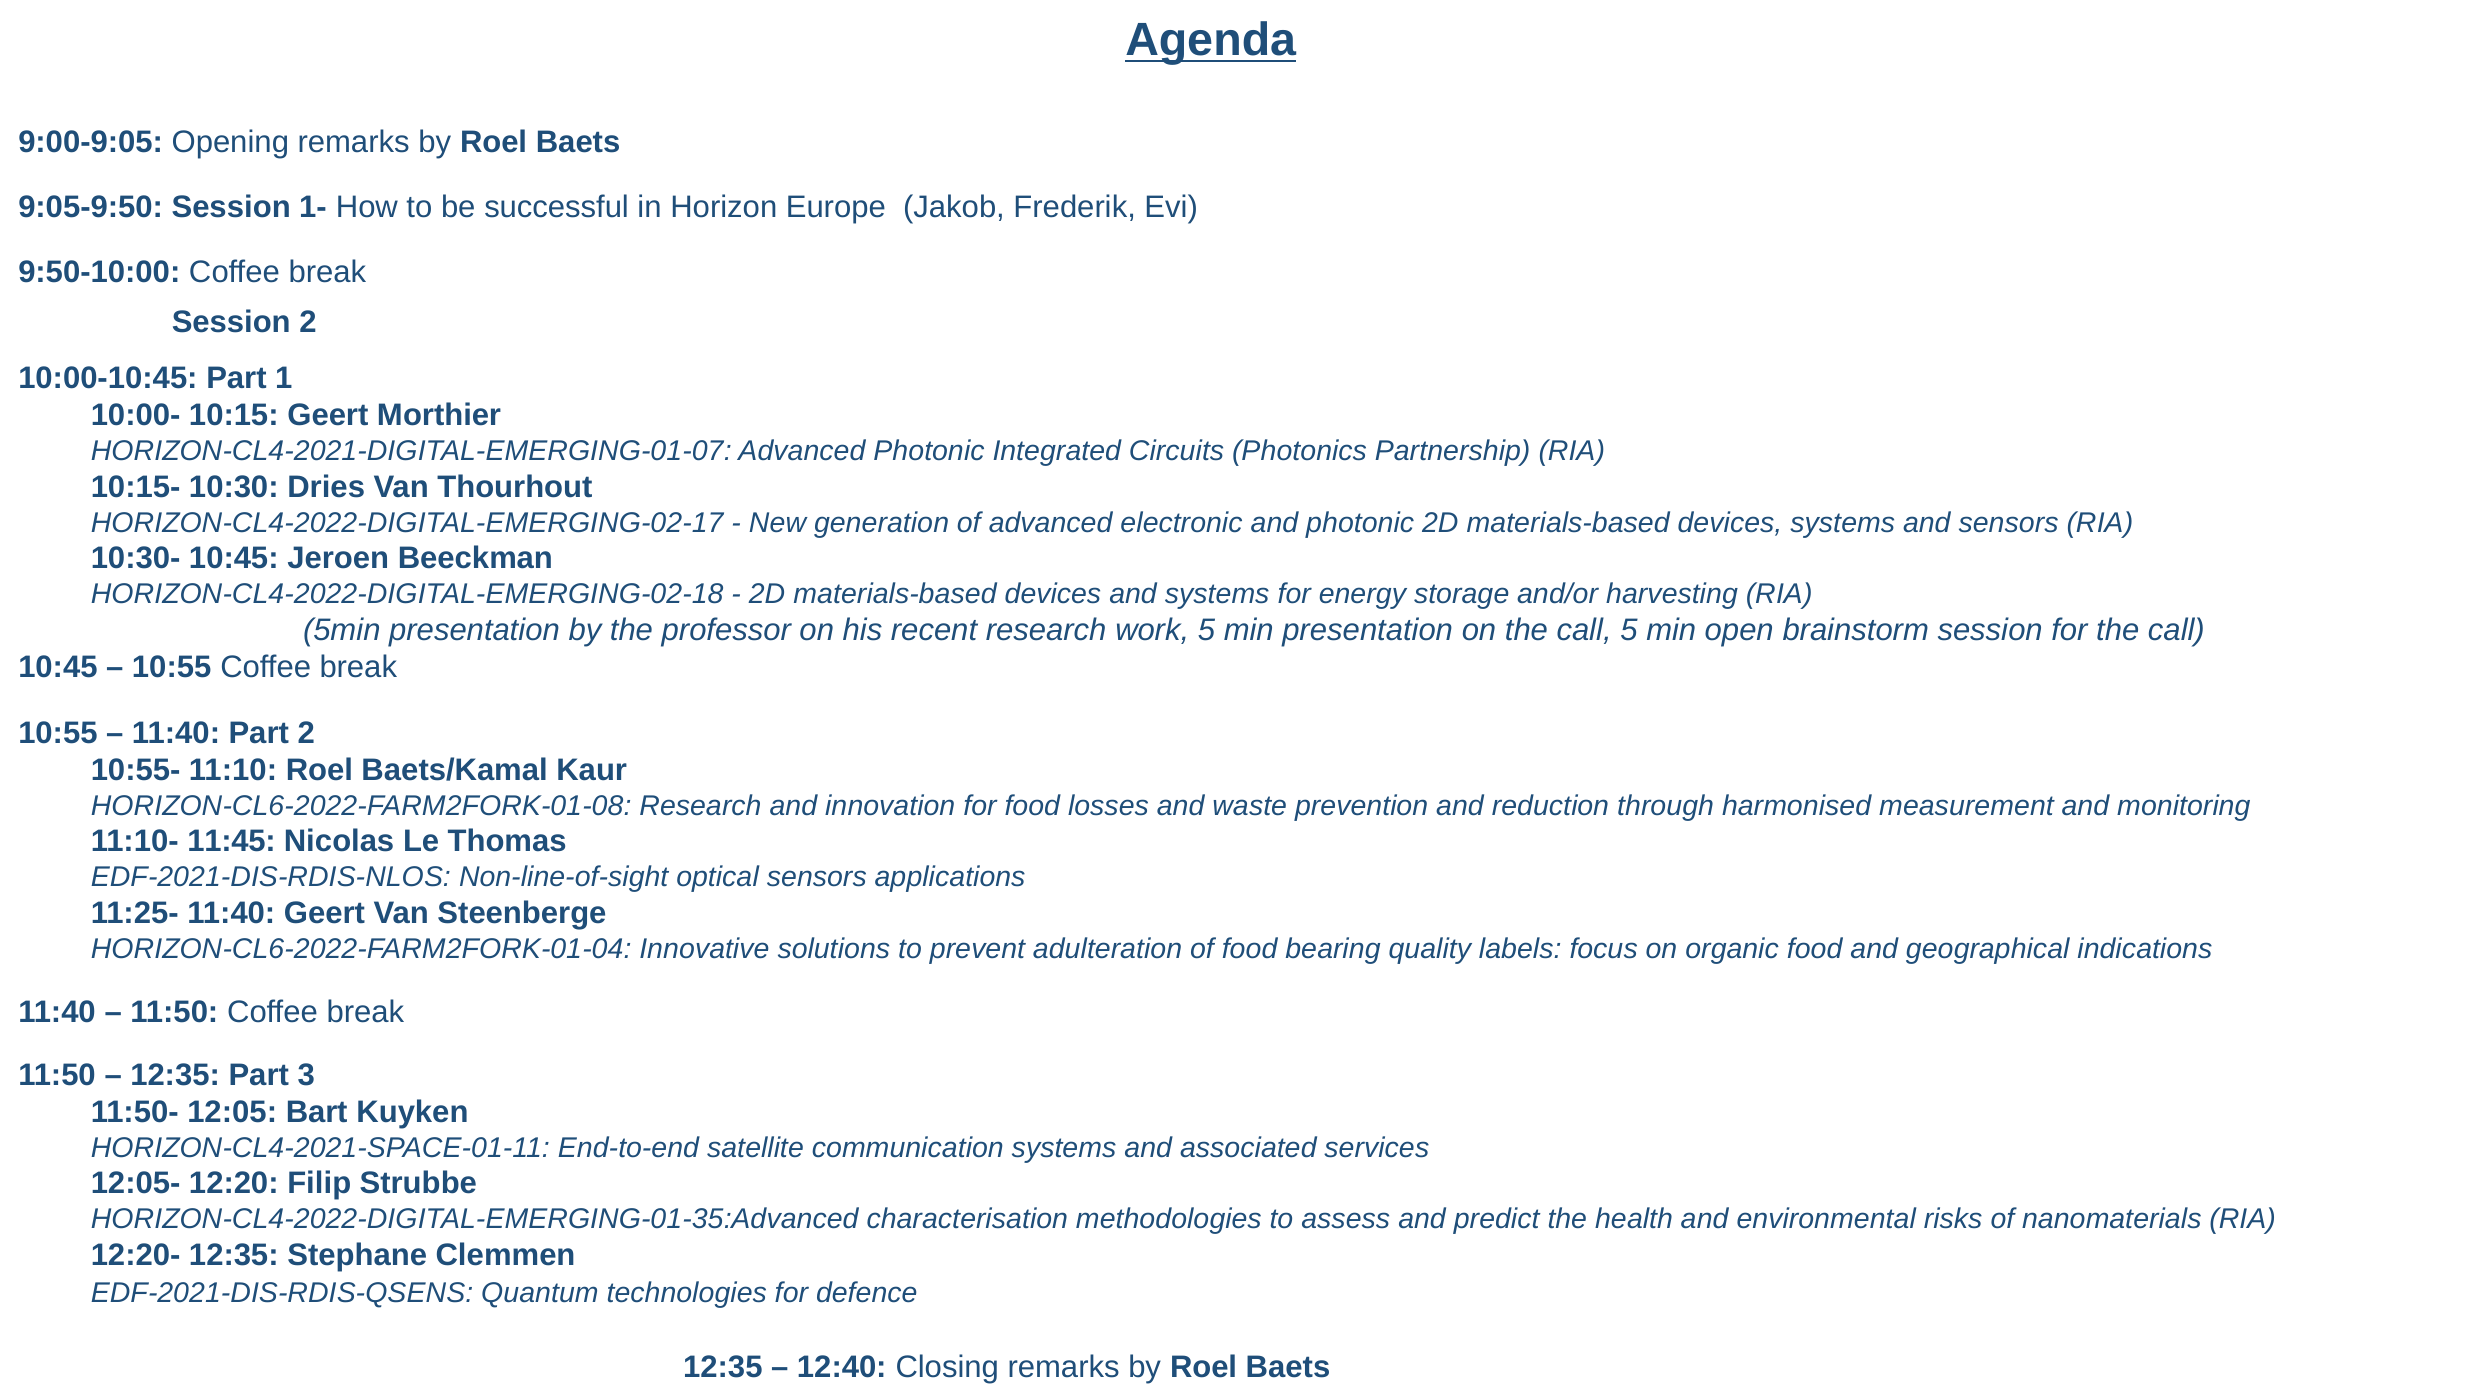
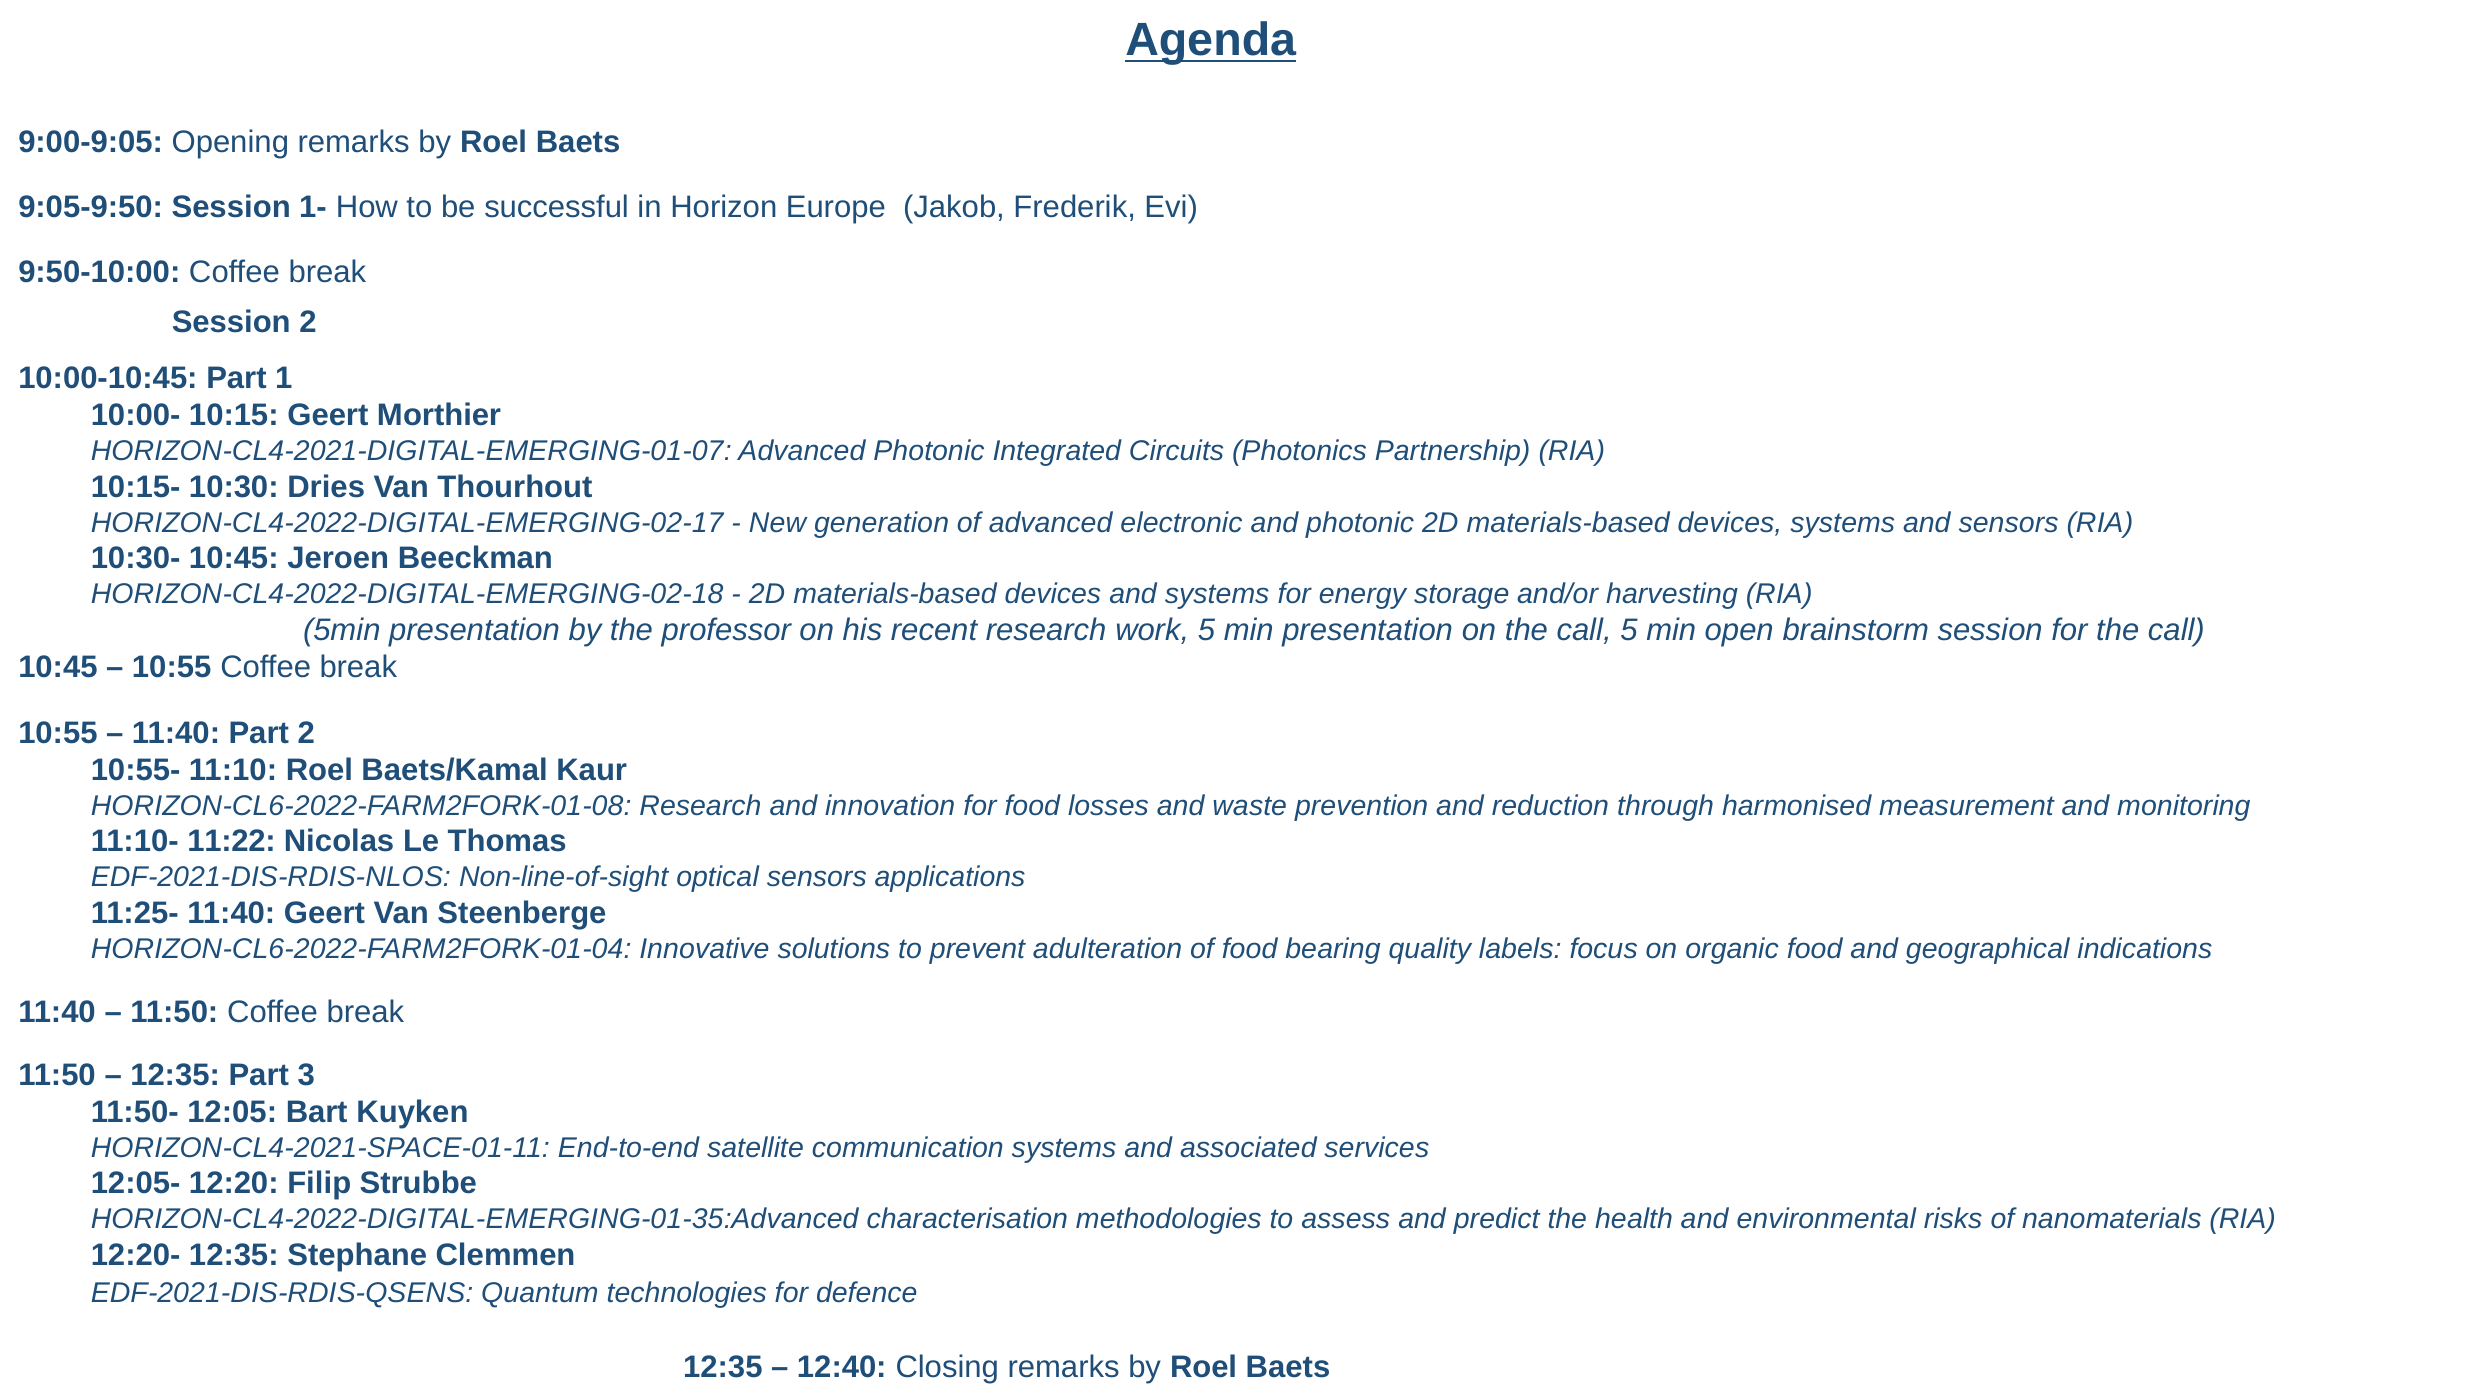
11:45: 11:45 -> 11:22 (231, 842)
